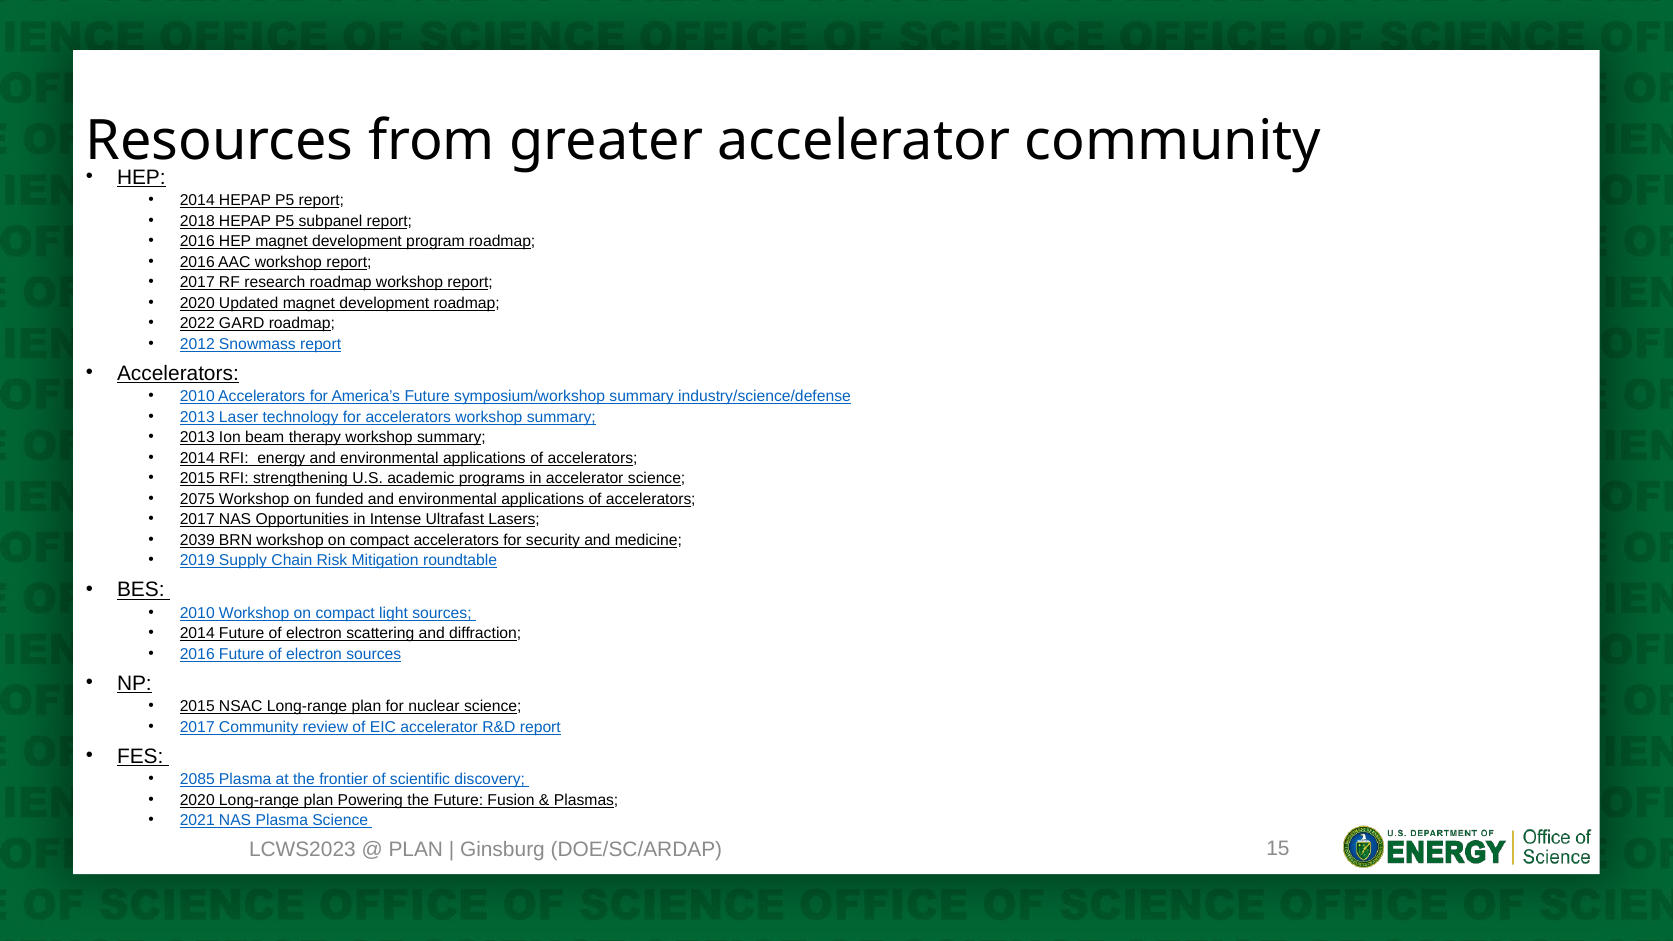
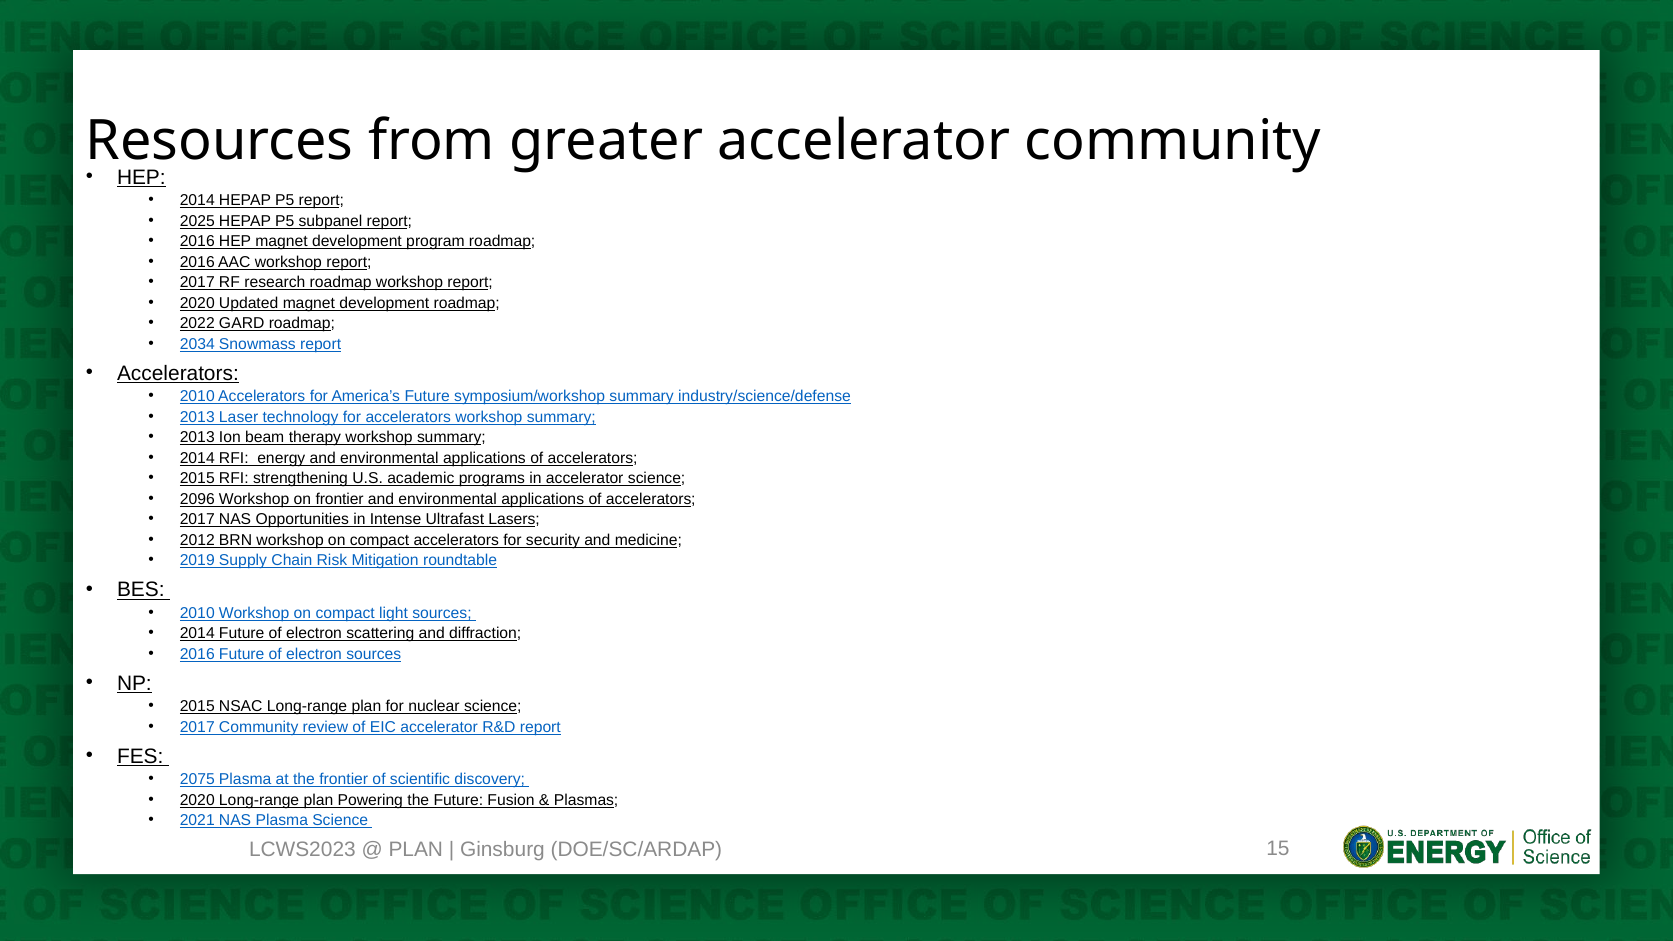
2018: 2018 -> 2025 (197, 221)
2012: 2012 -> 2034 (197, 344)
2075: 2075 -> 2096 (197, 499)
on funded: funded -> frontier (340, 499)
2039: 2039 -> 2012 (197, 540)
2085: 2085 -> 2075 (197, 780)
